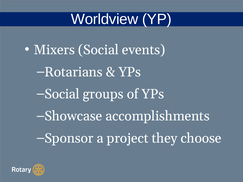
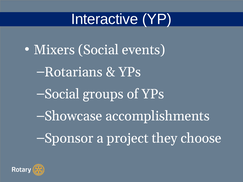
Worldview: Worldview -> Interactive (105, 19)
